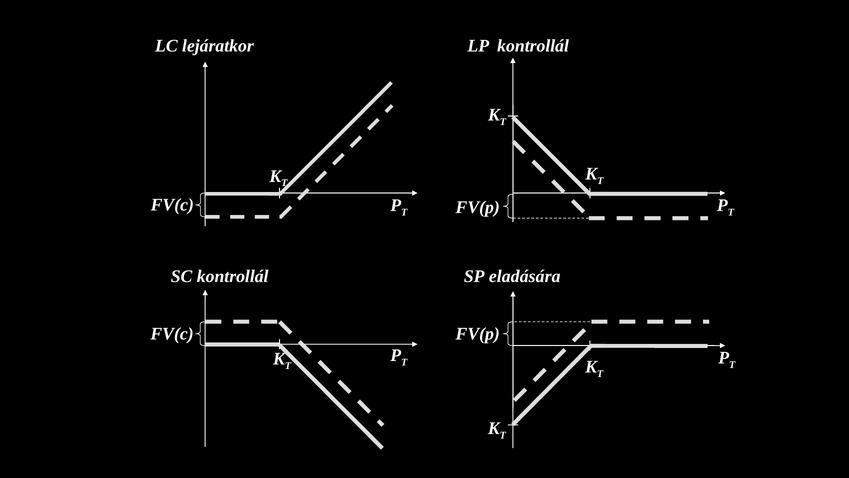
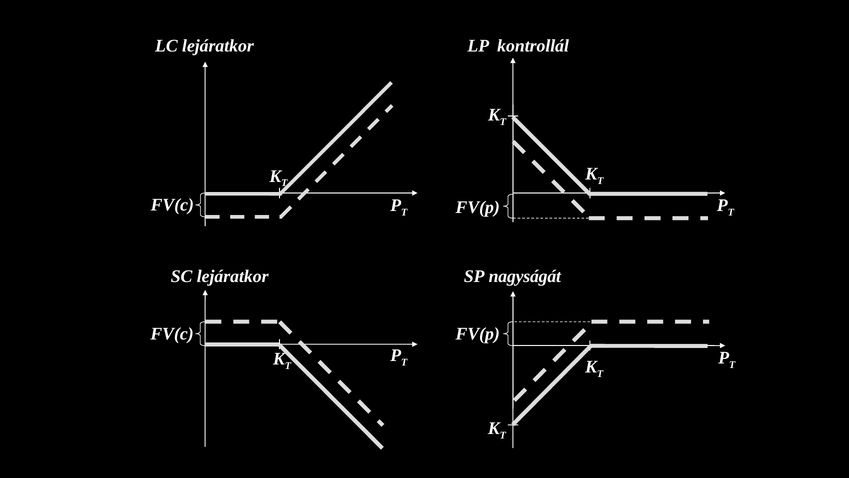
SC kontrollál: kontrollál -> lejáratkor (233, 276)
eladására: eladására -> nagyságát (525, 276)
